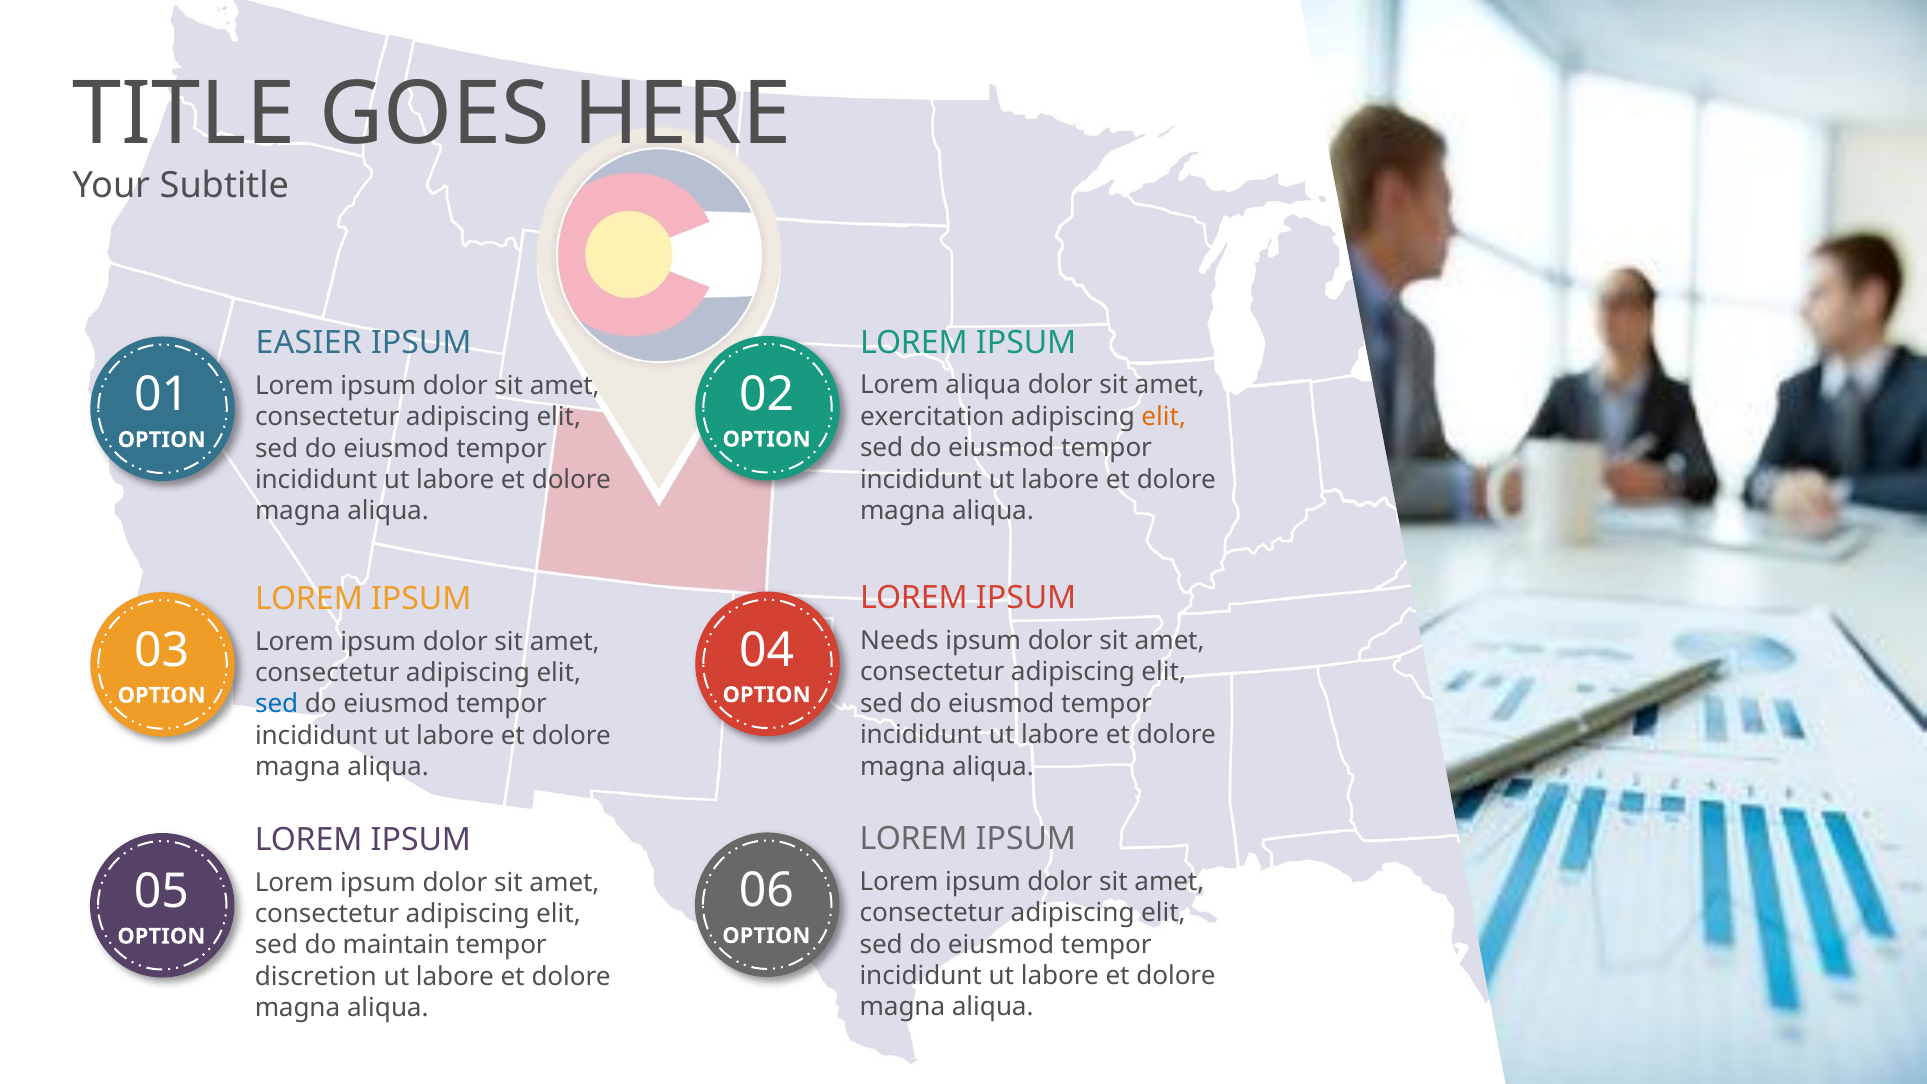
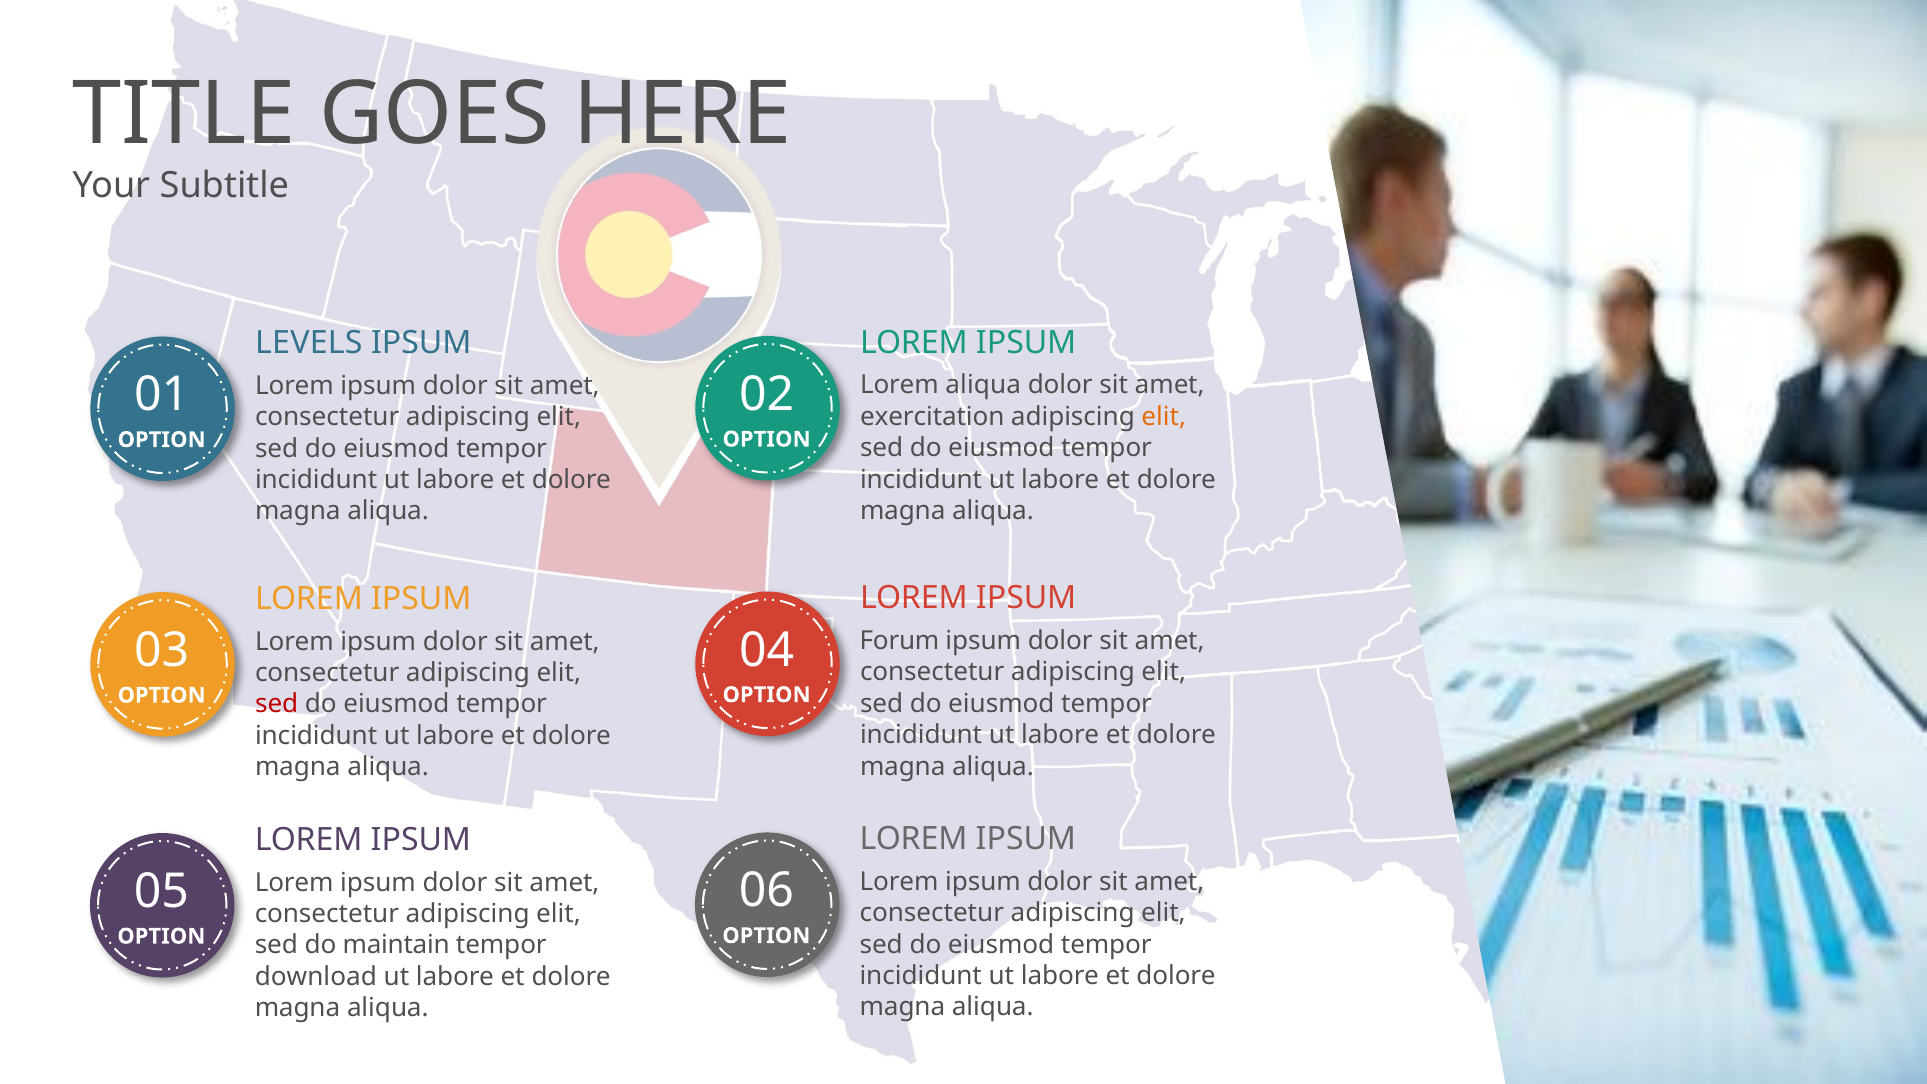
EASIER: EASIER -> LEVELS (309, 343)
Needs: Needs -> Forum (900, 641)
sed colour: blue -> red (277, 704)
discretion: discretion -> download (316, 976)
